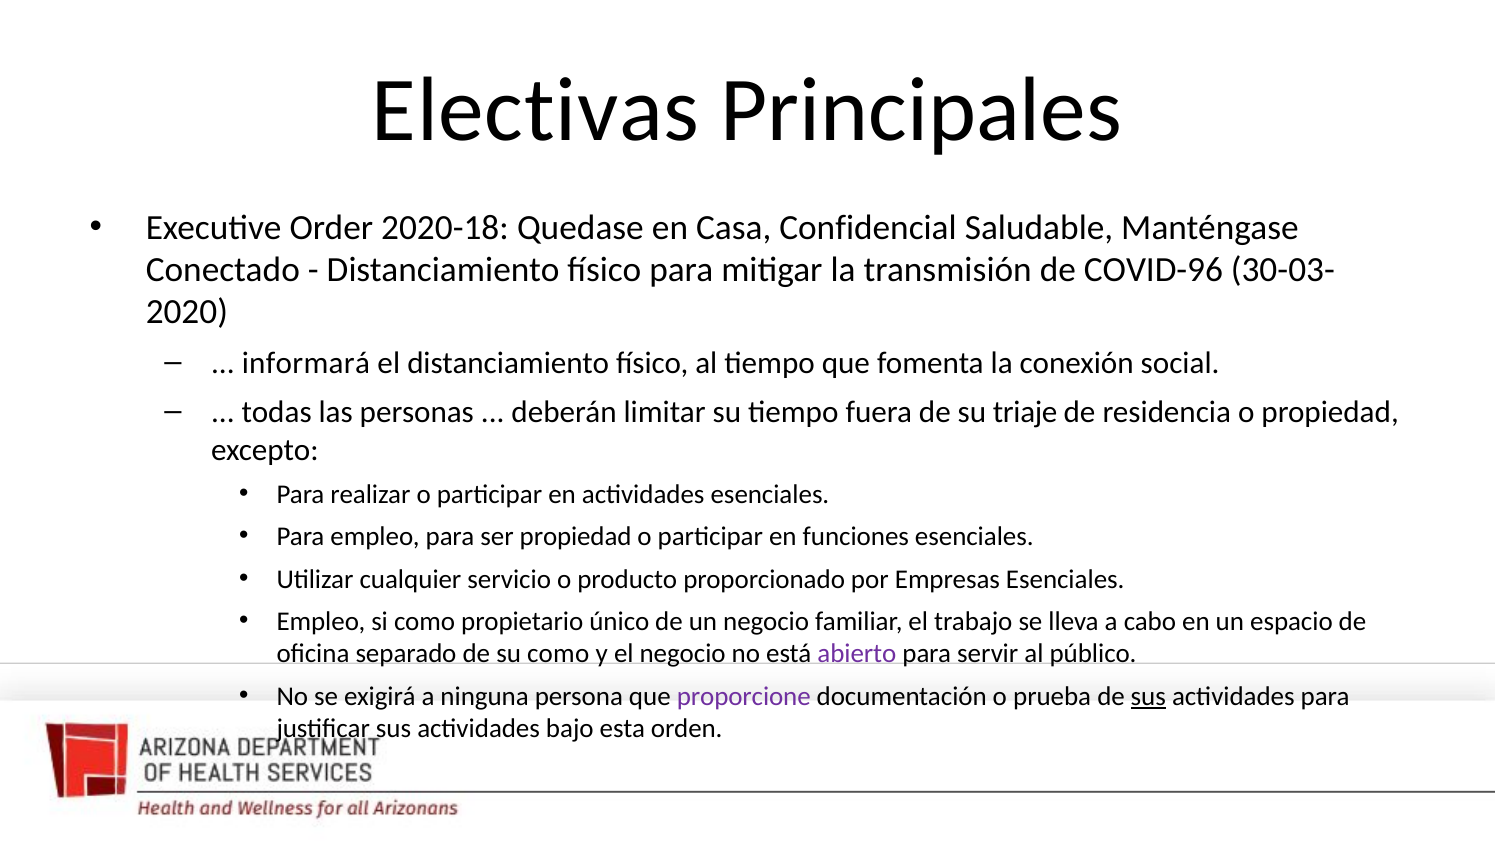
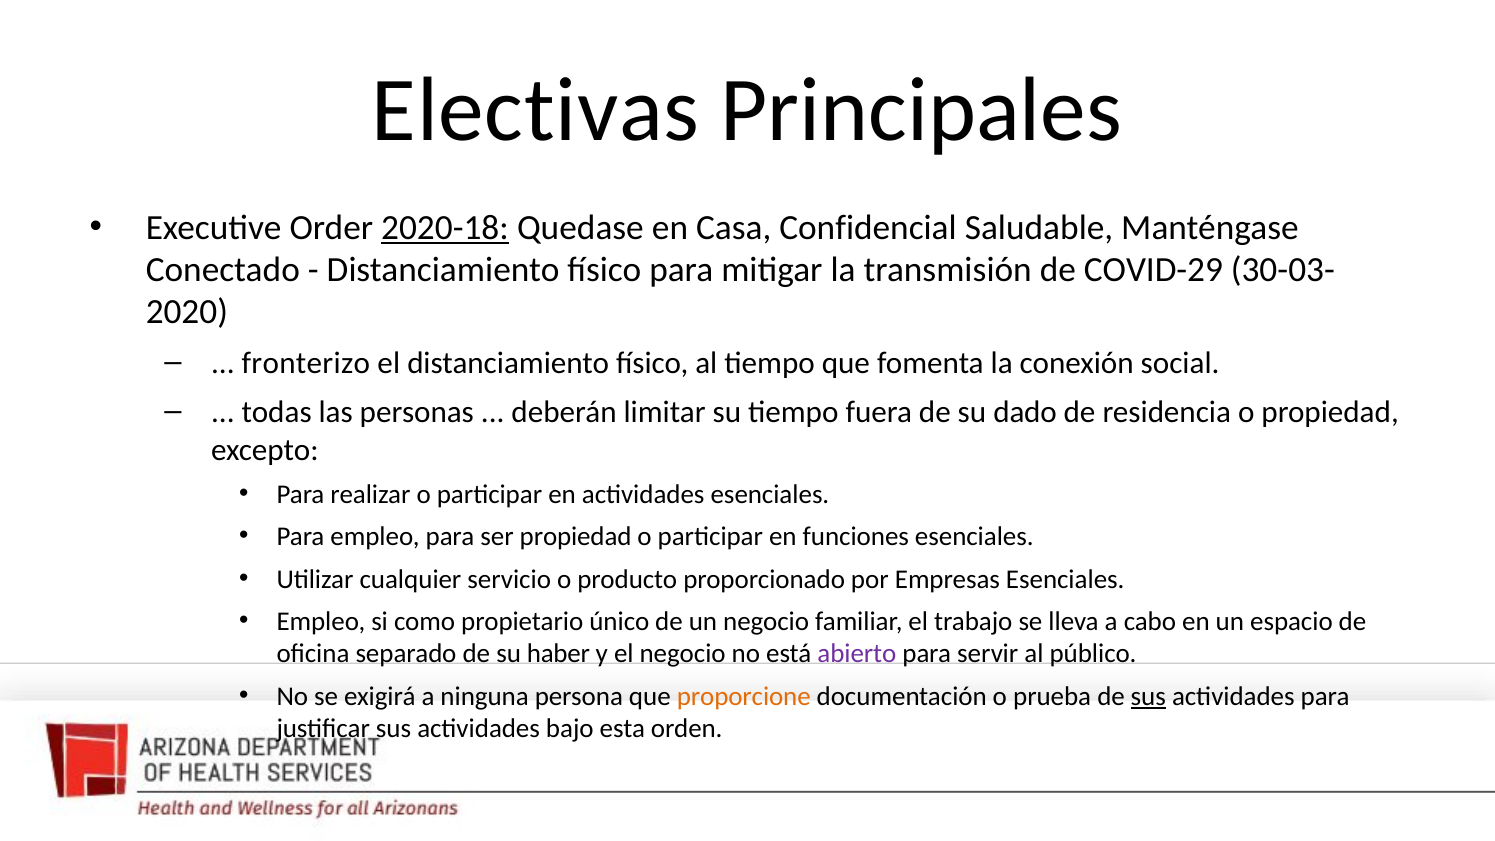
2020-18 underline: none -> present (445, 227)
COVID-96: COVID-96 -> COVID-29 (1153, 270)
informará: informará -> fronterizo (306, 363)
triaje: triaje -> dado (1025, 412)
su como: como -> haber (558, 654)
proporcione colour: purple -> orange (744, 696)
